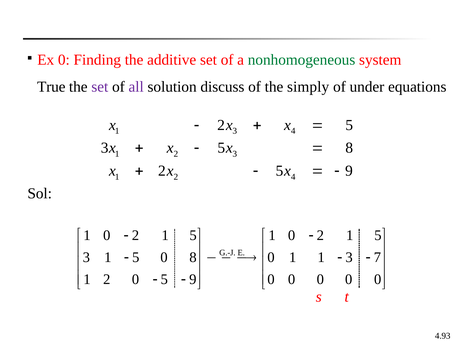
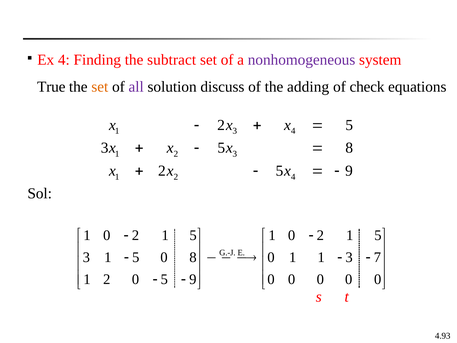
Ex 0: 0 -> 4 (64, 60)
additive: additive -> subtract (172, 60)
nonhomogeneous colour: green -> purple (302, 60)
set colour: purple -> orange (100, 87)
simply: simply -> adding (308, 87)
under: under -> check (367, 87)
